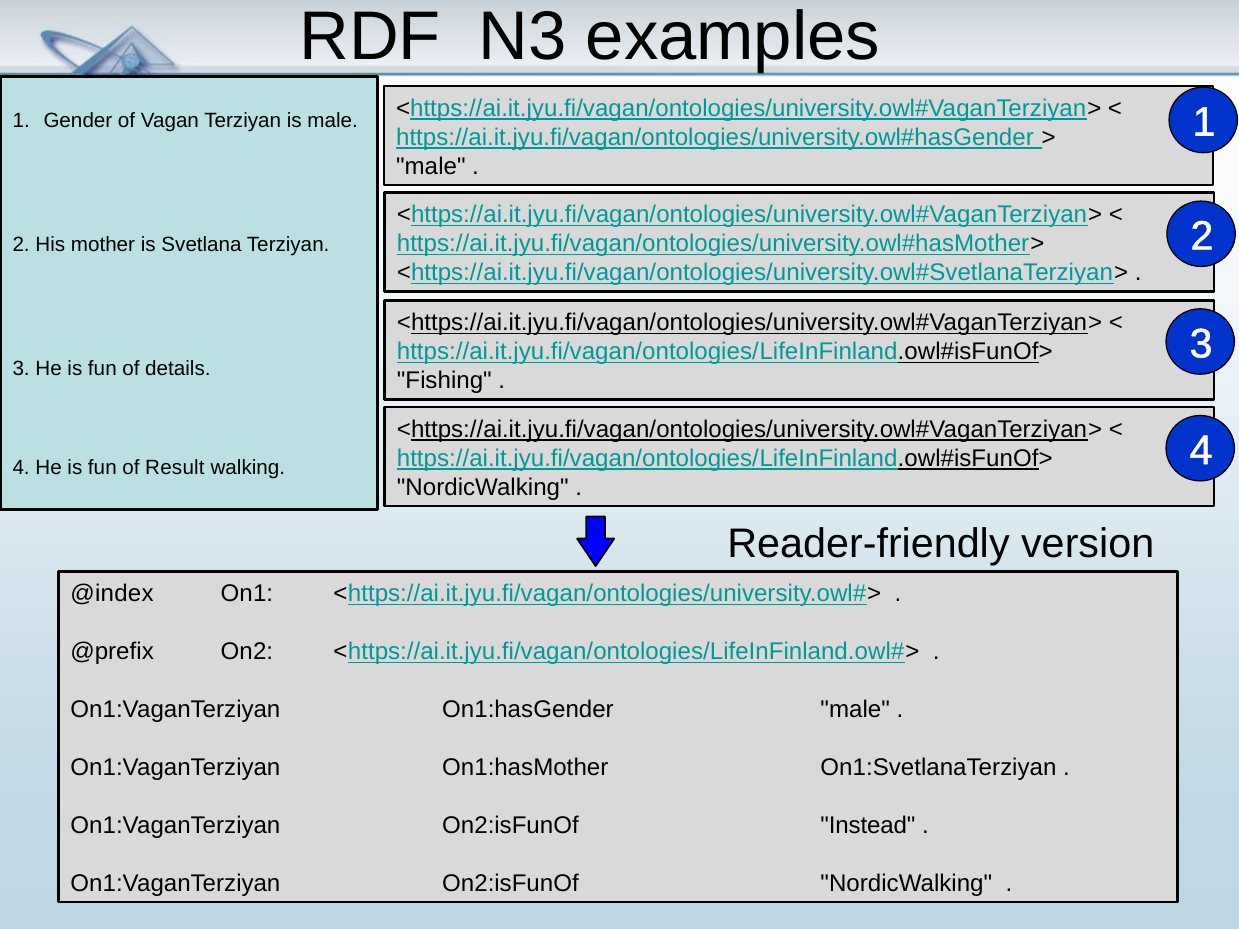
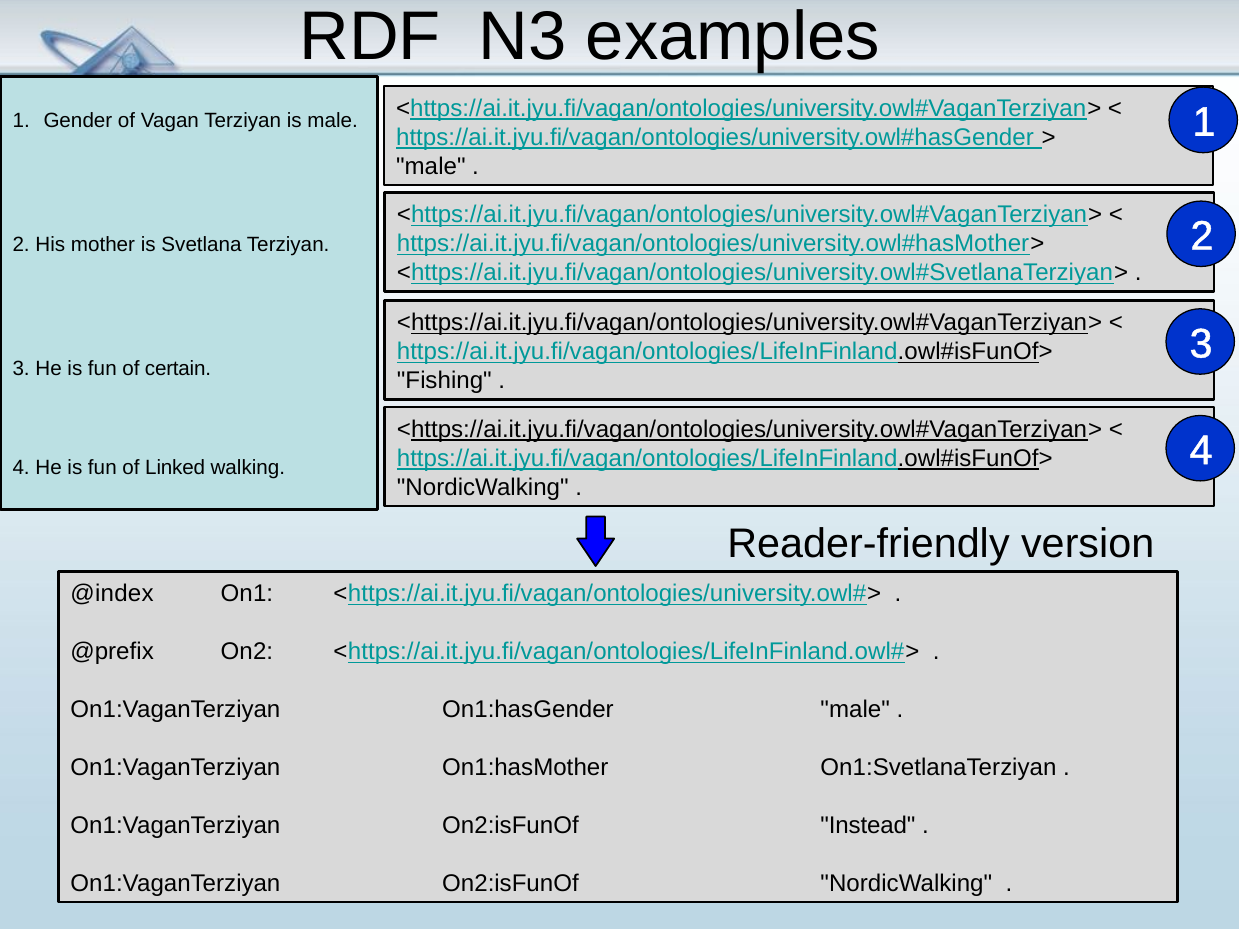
details: details -> certain (178, 369)
Result: Result -> Linked (175, 468)
